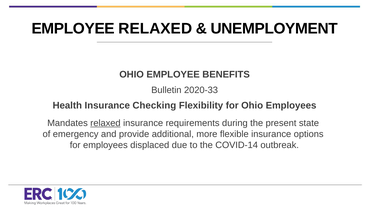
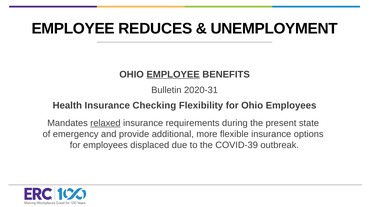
EMPLOYEE RELAXED: RELAXED -> REDUCES (155, 29)
EMPLOYEE underline: none -> present (173, 75)
2020-33: 2020-33 -> 2020-31 (201, 90)
COVID-14: COVID-14 -> COVID-39 (237, 146)
